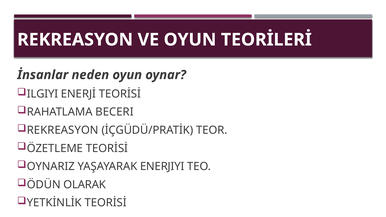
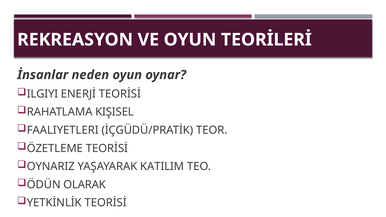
BECERI: BECERI -> KIŞISEL (115, 112)
REKREASYON: REKREASYON -> FAALIYETLERI (63, 130)
ENERJIYI: ENERJIYI -> KATILIM (162, 167)
